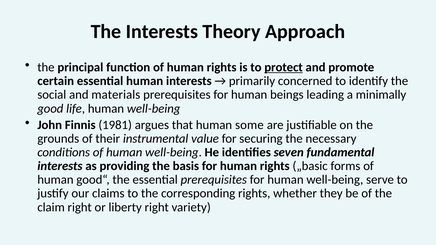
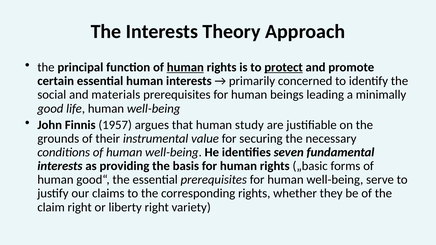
human underline: none -> present (185, 67)
1981: 1981 -> 1957 (115, 125)
some: some -> study (249, 125)
